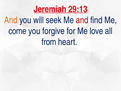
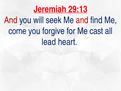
And colour: orange -> red (11, 20)
love: love -> cast (96, 31)
from: from -> lead (49, 42)
